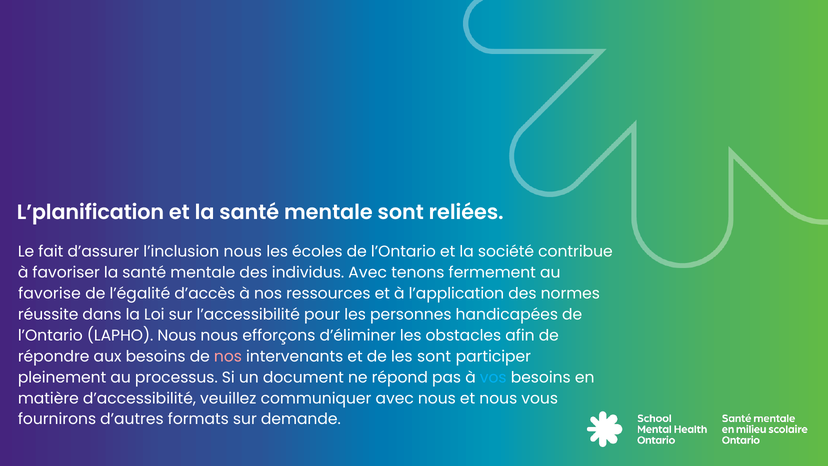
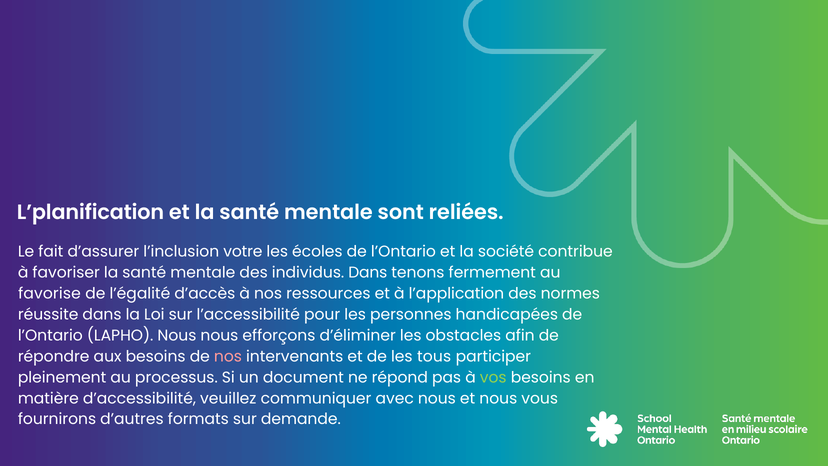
l’inclusion nous: nous -> votre (243, 252)
individus Avec: Avec -> Dans (368, 272)
les sont: sont -> tous (434, 356)
vos colour: light blue -> light green (493, 377)
